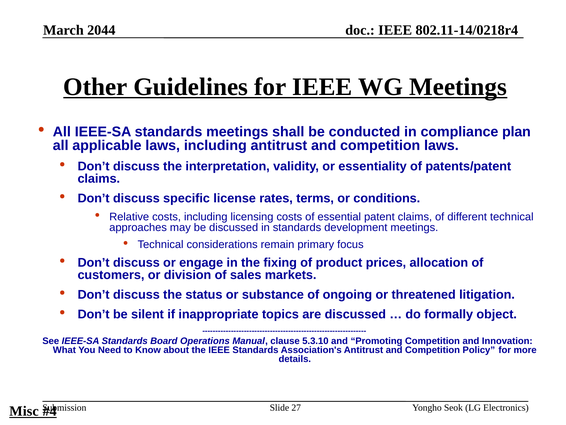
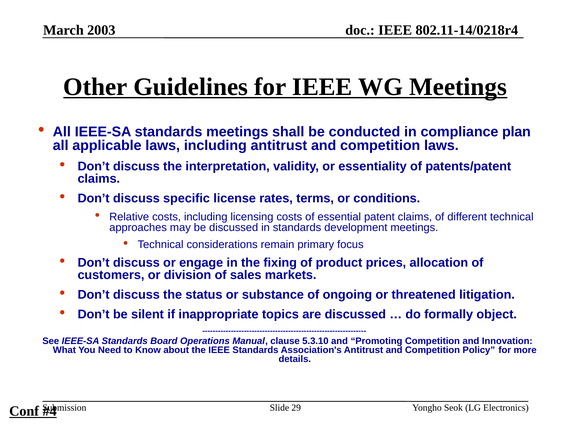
2044: 2044 -> 2003 (101, 30)
Misc: Misc -> Conf (24, 411)
27: 27 -> 29 (296, 407)
